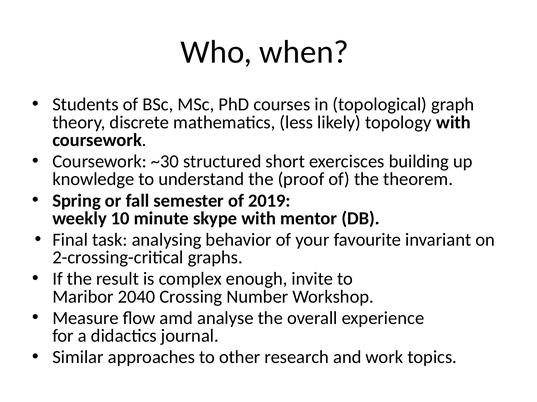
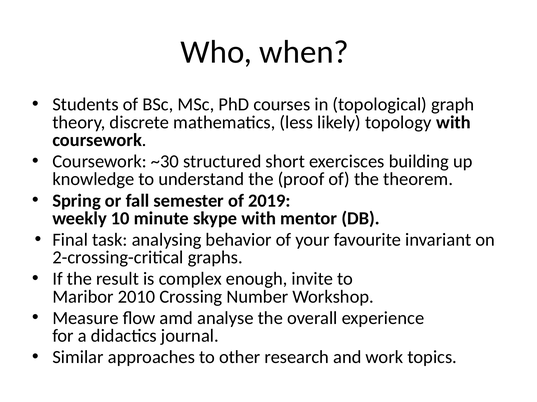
2040: 2040 -> 2010 (137, 297)
